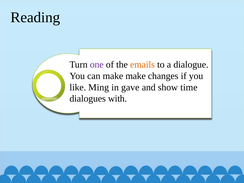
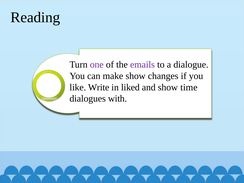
emails colour: orange -> purple (142, 64)
make make: make -> show (136, 76)
Ming: Ming -> Write (99, 87)
gave: gave -> liked (130, 87)
